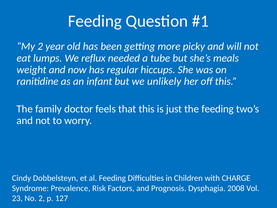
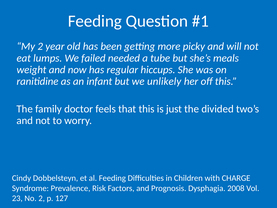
reflux: reflux -> failed (93, 58)
the feeding: feeding -> divided (218, 109)
